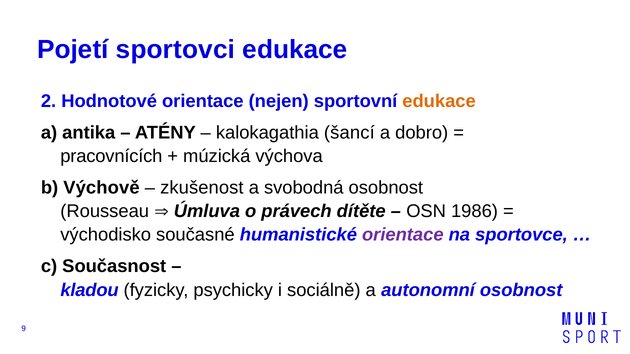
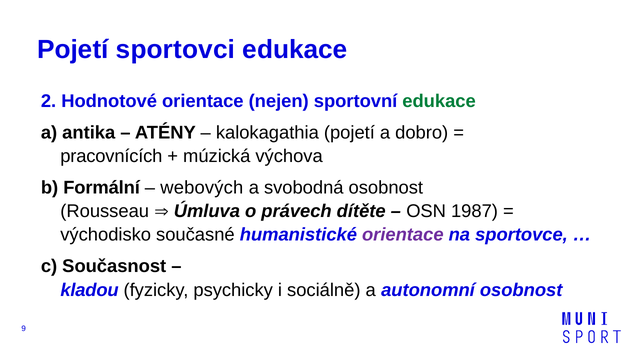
edukace colour: orange -> green (439, 101)
kalokagathia šancí: šancí -> pojetí (349, 133)
Výchově: Výchově -> Formální (102, 188)
zkušenost: zkušenost -> webových (202, 188)
1986: 1986 -> 1987 (475, 212)
